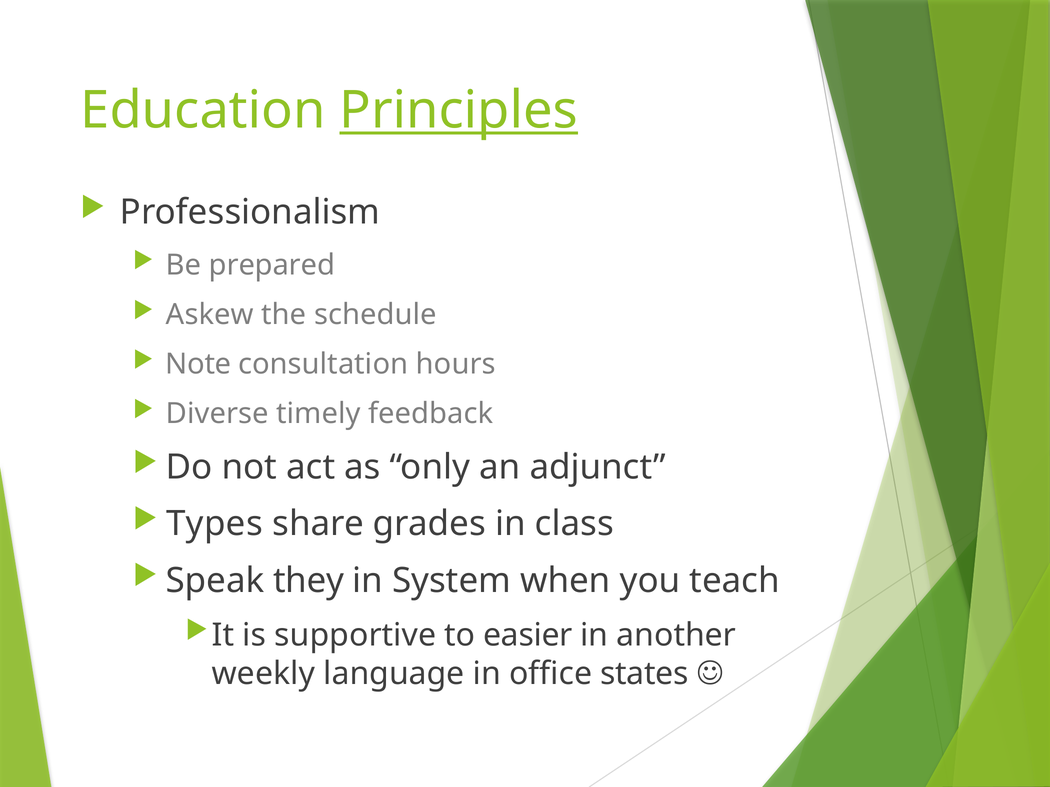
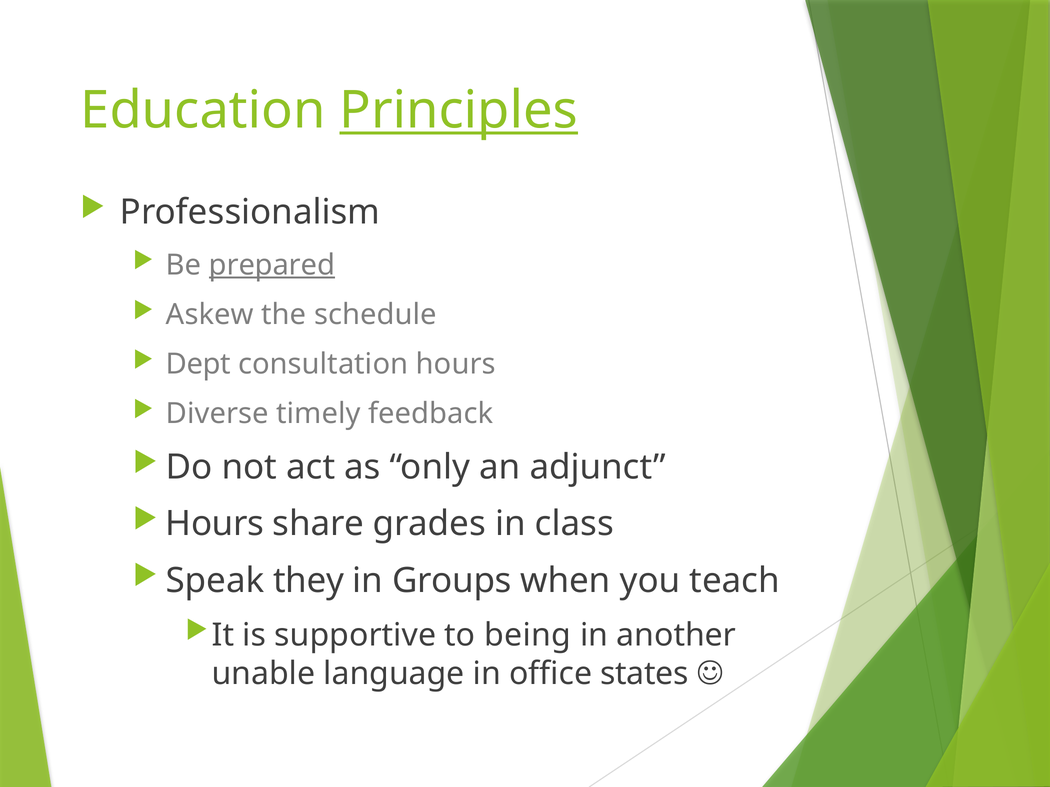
prepared underline: none -> present (272, 265)
Note: Note -> Dept (198, 364)
Types: Types -> Hours (215, 524)
System: System -> Groups (452, 581)
easier: easier -> being (528, 635)
weekly: weekly -> unable (263, 674)
